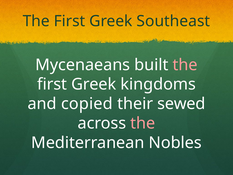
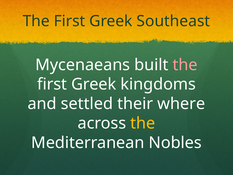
copied: copied -> settled (87, 104)
sewed: sewed -> where (181, 104)
the colour: pink -> yellow (143, 123)
